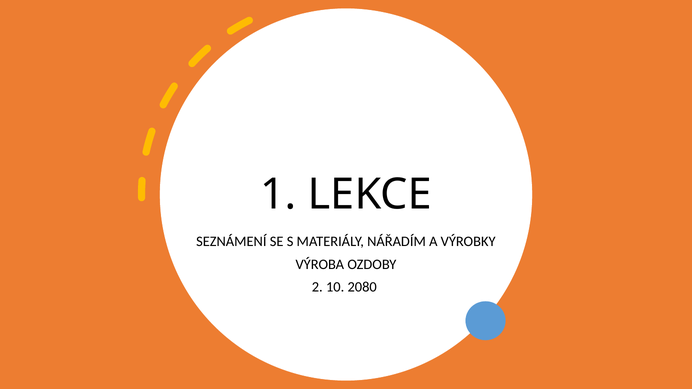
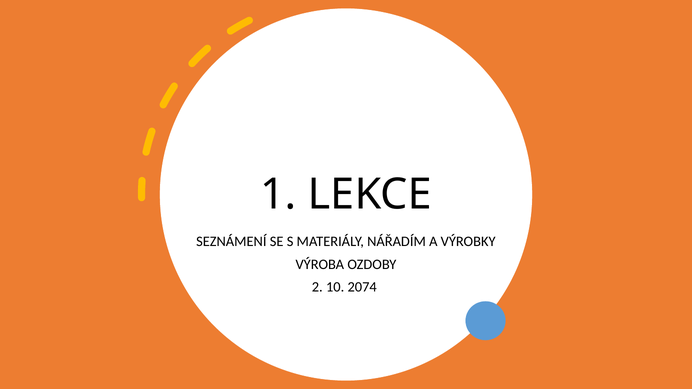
2080: 2080 -> 2074 (362, 287)
